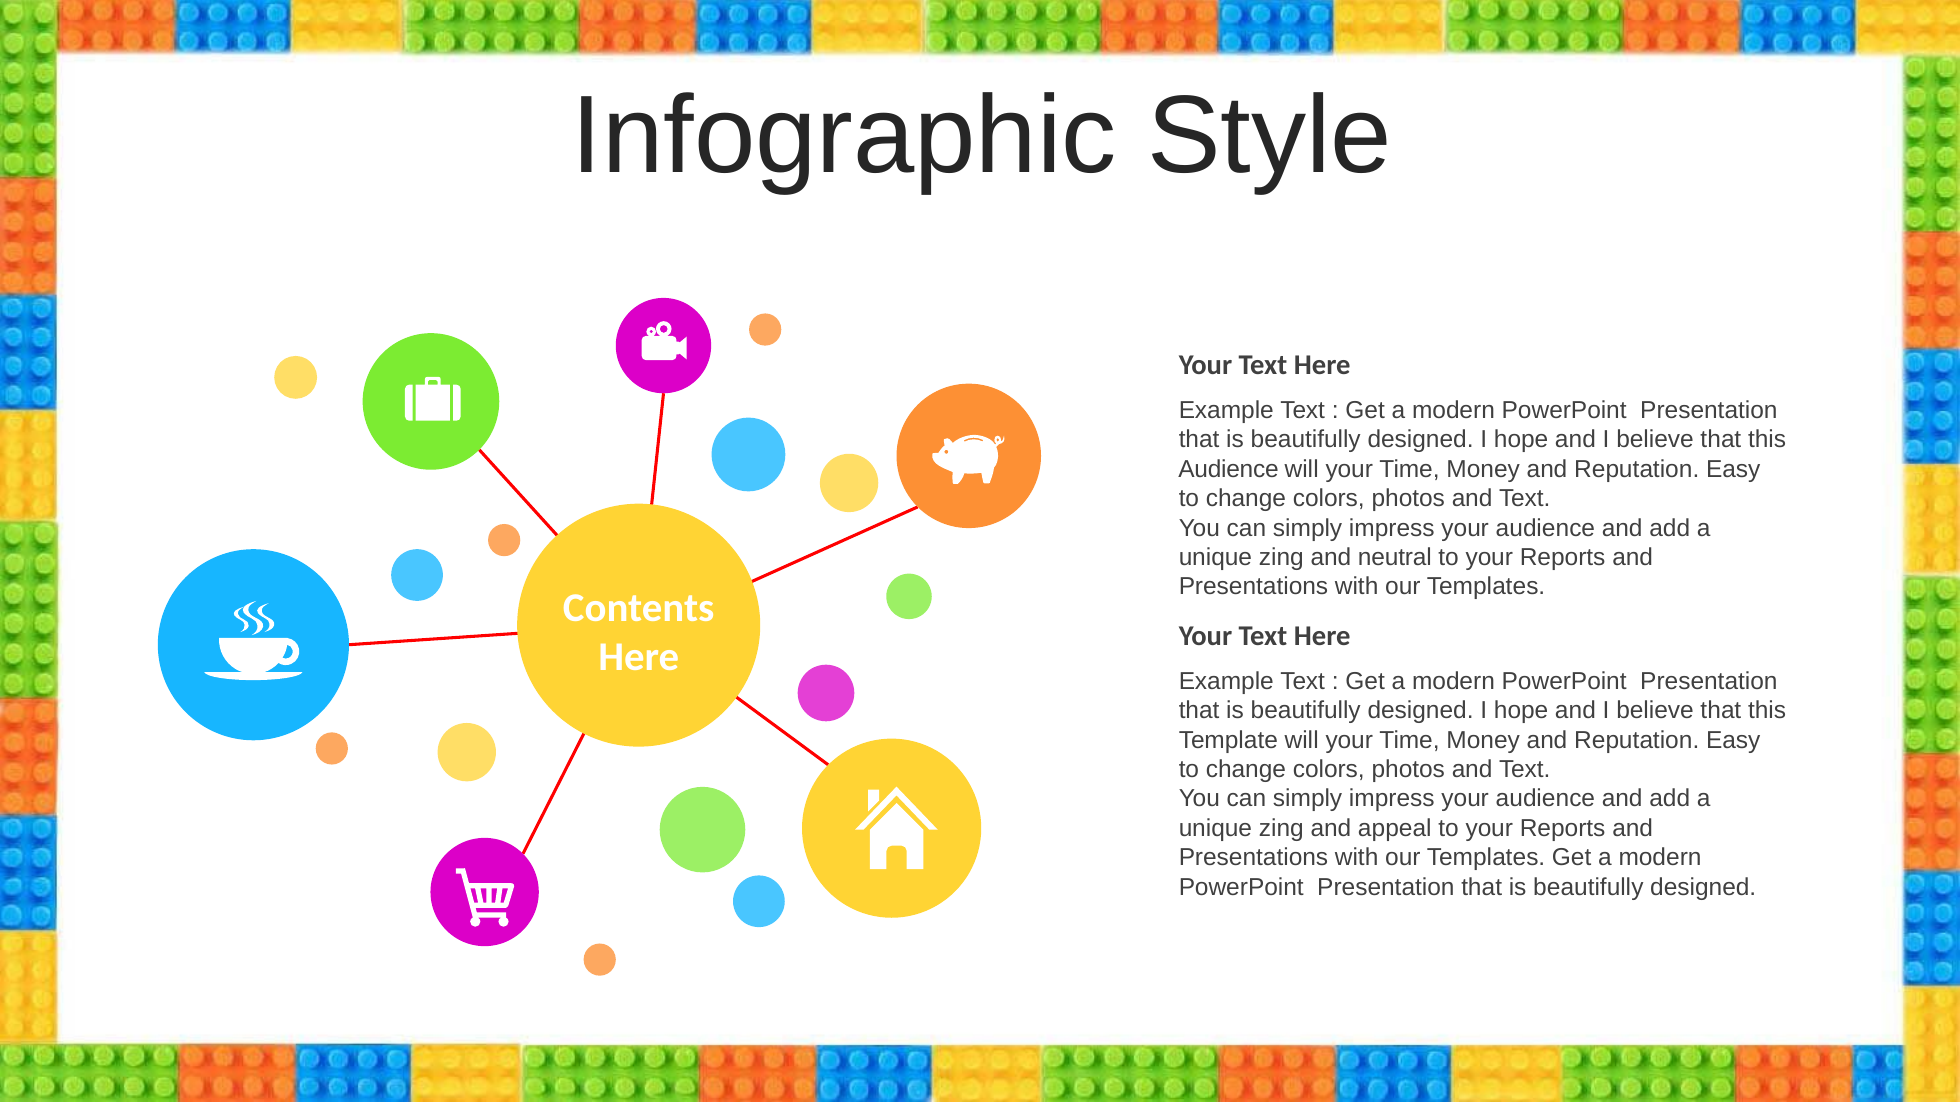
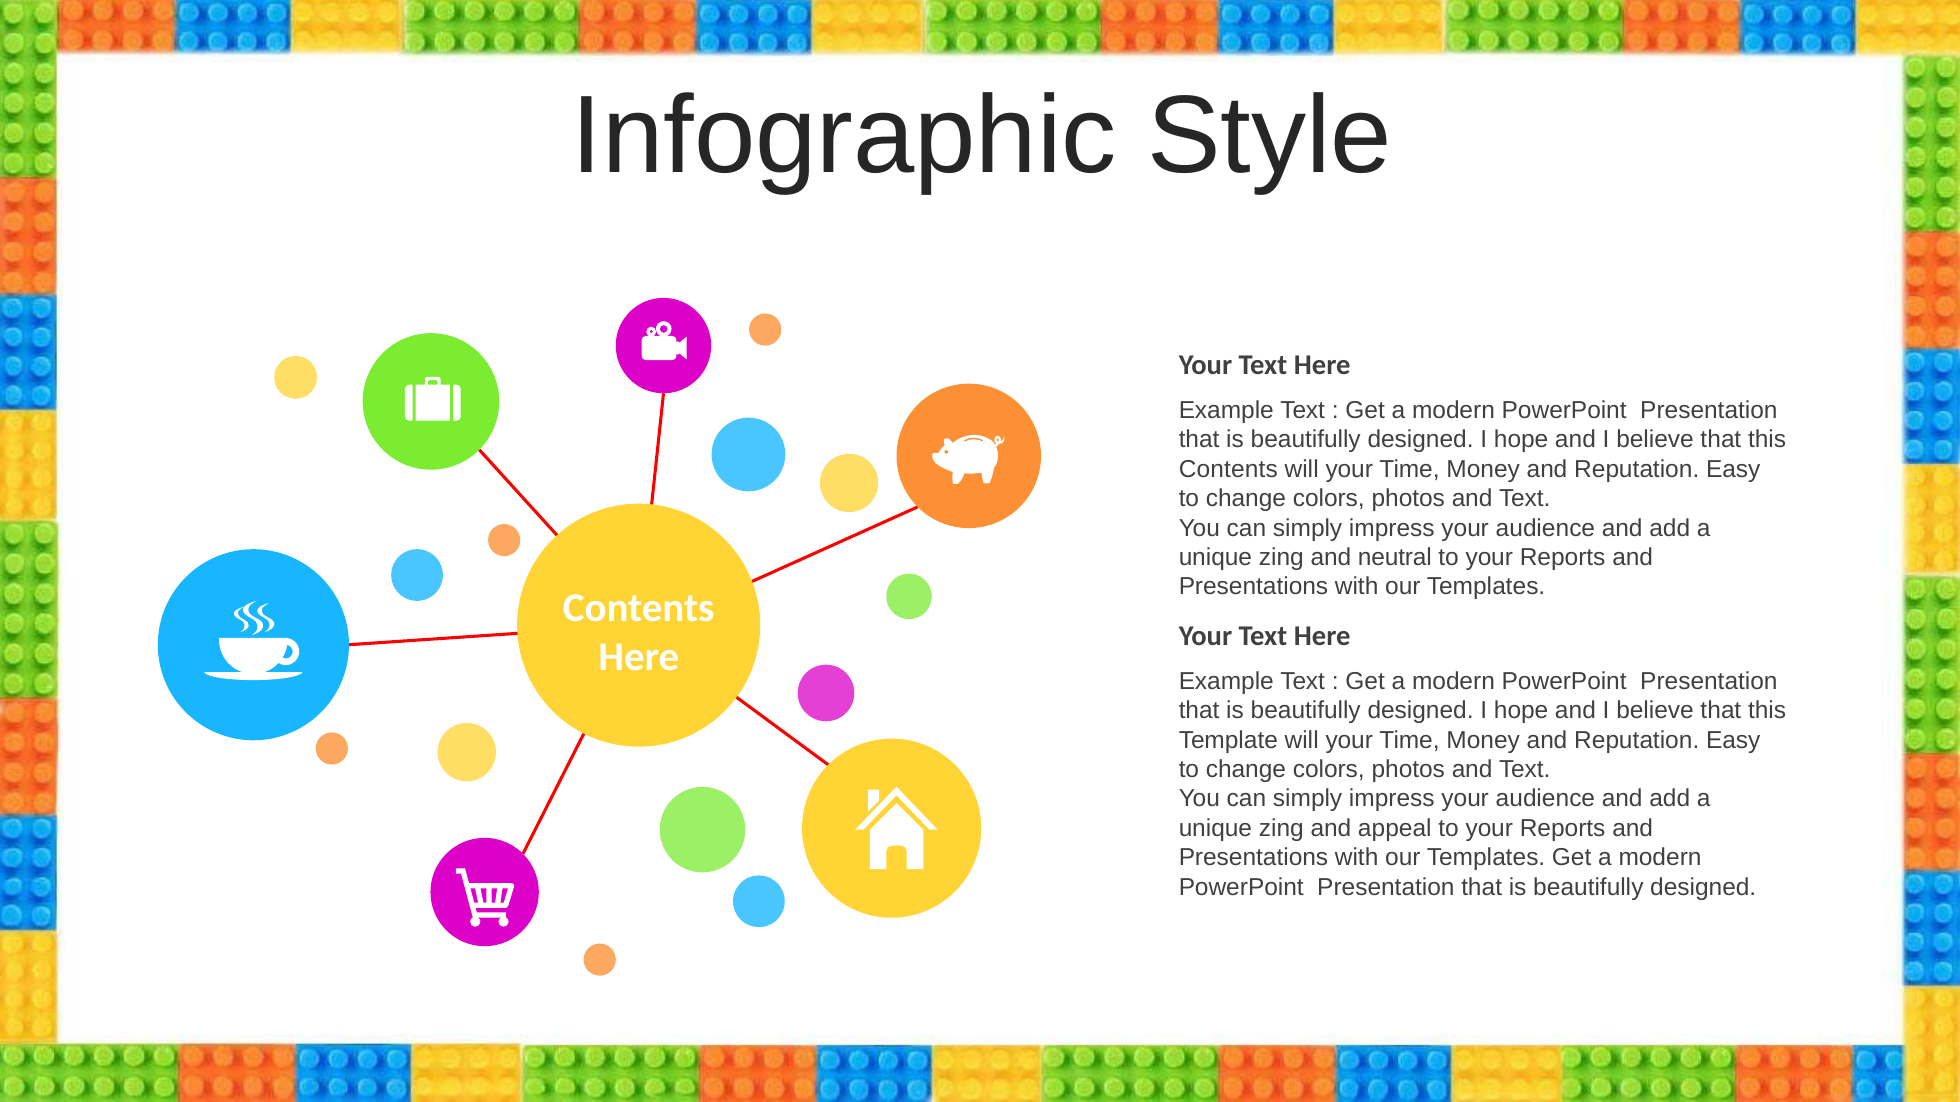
Audience: Audience -> Contents (1228, 469)
